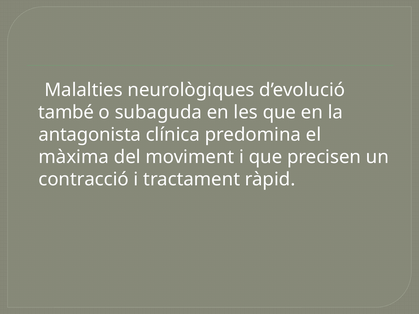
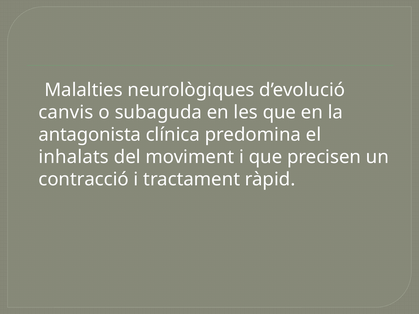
també: també -> canvis (66, 112)
màxima: màxima -> inhalats (74, 157)
